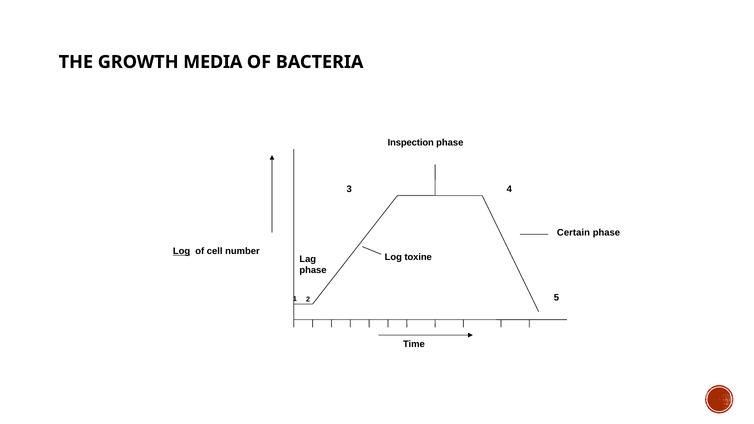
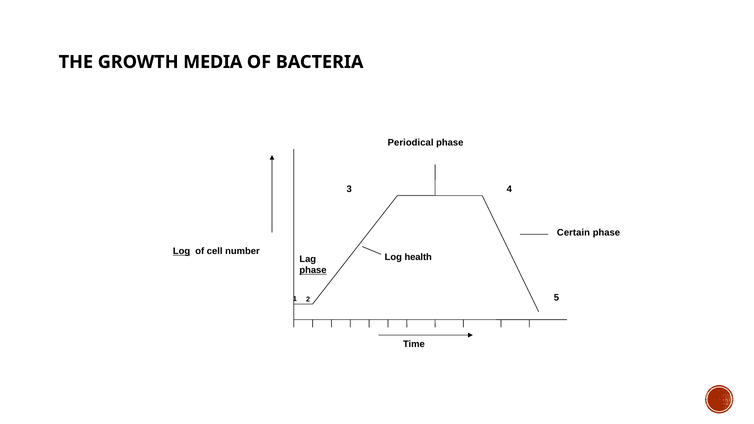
Inspection: Inspection -> Periodical (411, 143)
toxine: toxine -> health (418, 257)
phase underline: none -> present (313, 270)
